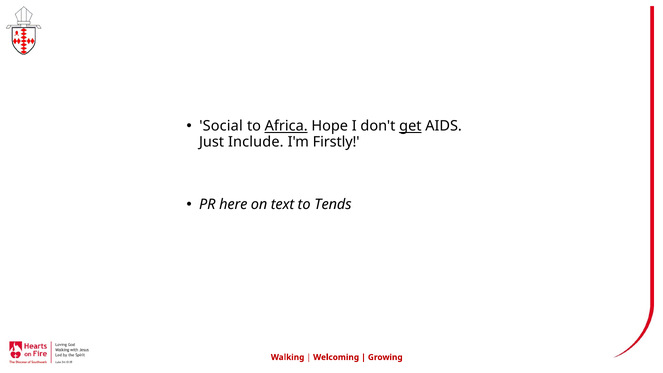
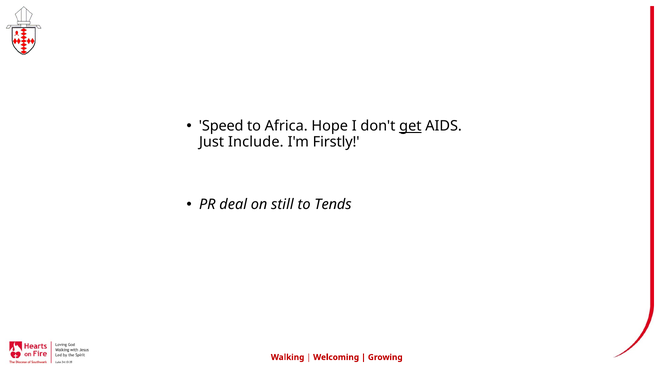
Social: Social -> Speed (221, 126)
Africa underline: present -> none (286, 126)
here: here -> deal (233, 204)
text: text -> still (282, 204)
